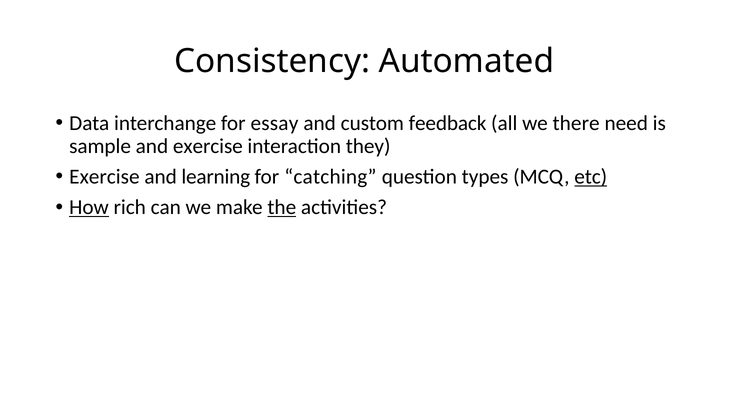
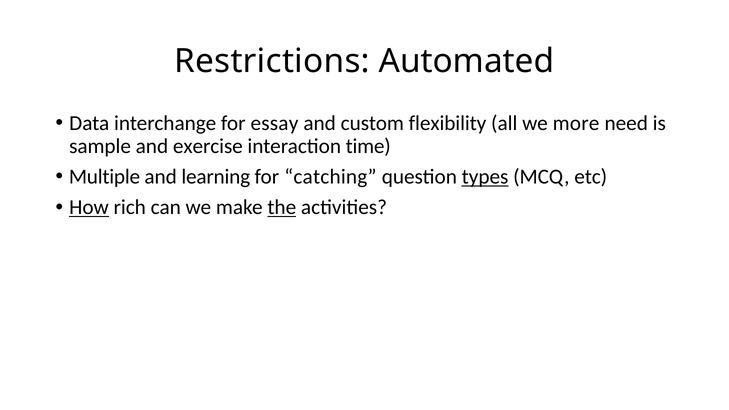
Consistency: Consistency -> Restrictions (272, 61)
feedback: feedback -> flexibility (448, 123)
there: there -> more (576, 123)
they: they -> time (368, 146)
Exercise: Exercise -> Multiple (105, 177)
types underline: none -> present (485, 177)
etc underline: present -> none (591, 177)
